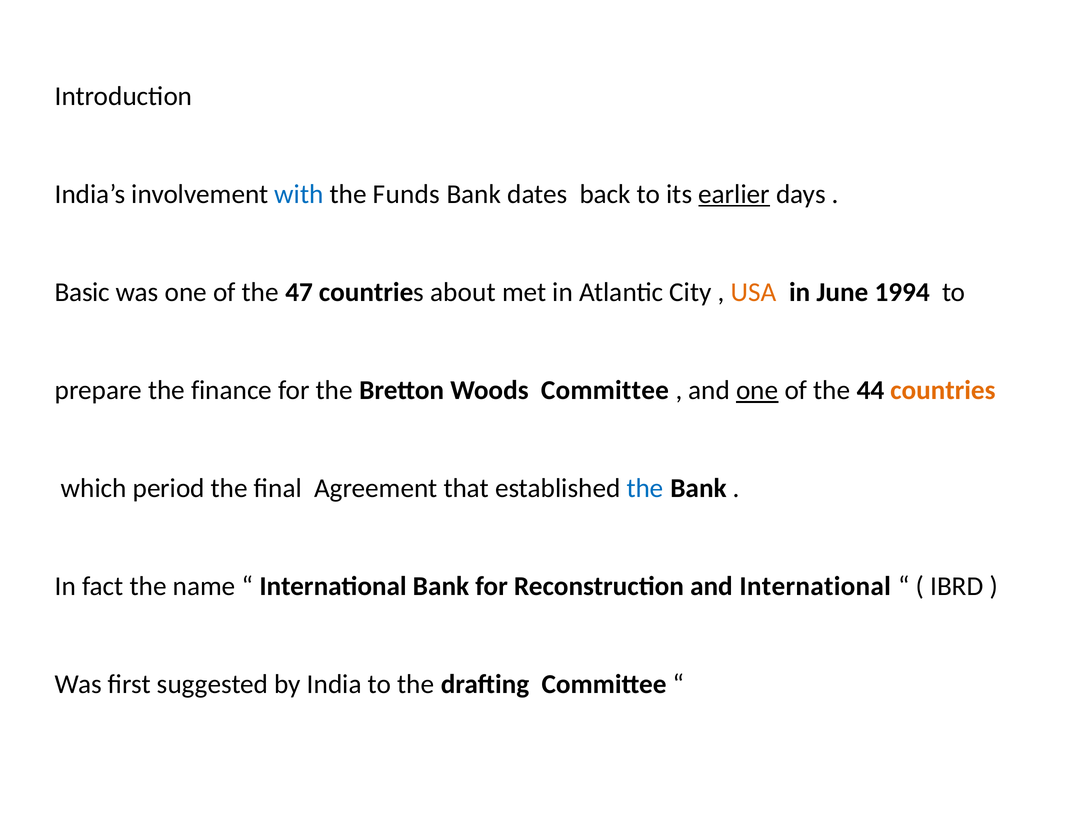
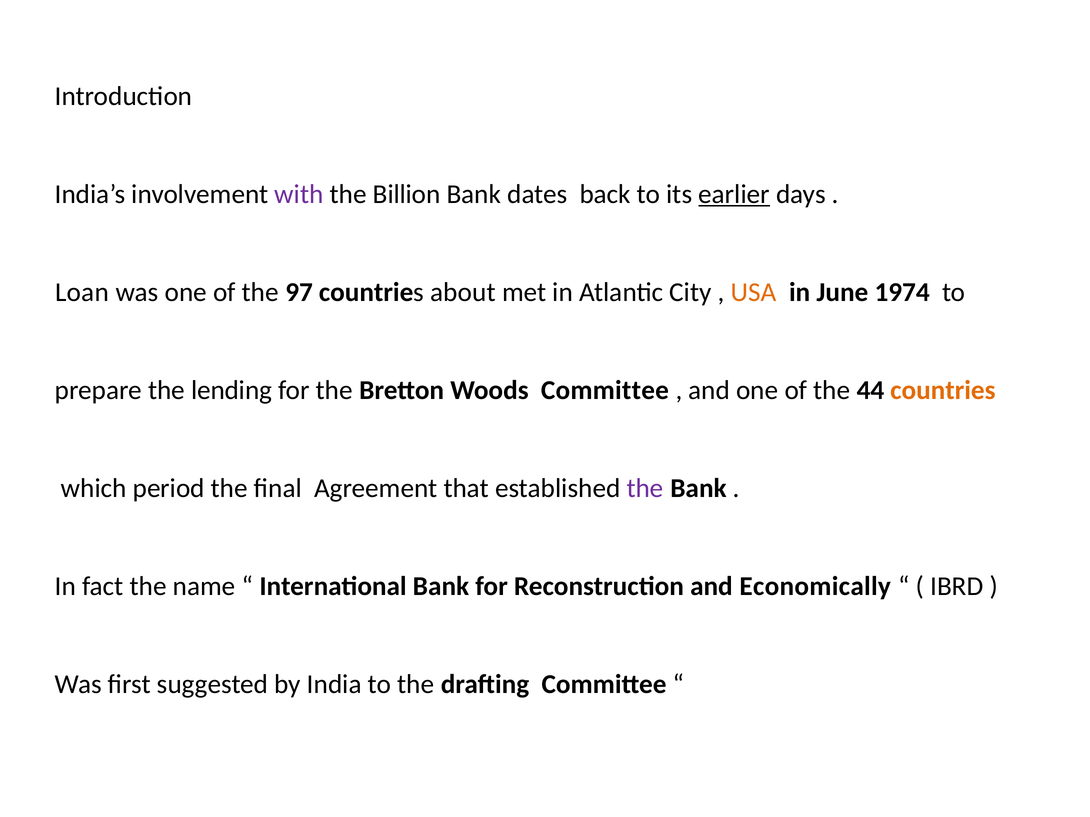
with colour: blue -> purple (299, 194)
Funds: Funds -> Billion (407, 194)
Basic: Basic -> Loan (82, 292)
47: 47 -> 97 (299, 292)
1994: 1994 -> 1974 (902, 292)
finance: finance -> lending (232, 391)
one underline: present -> none (757, 391)
the colour: blue -> purple (645, 489)
and International: International -> Economically (815, 587)
